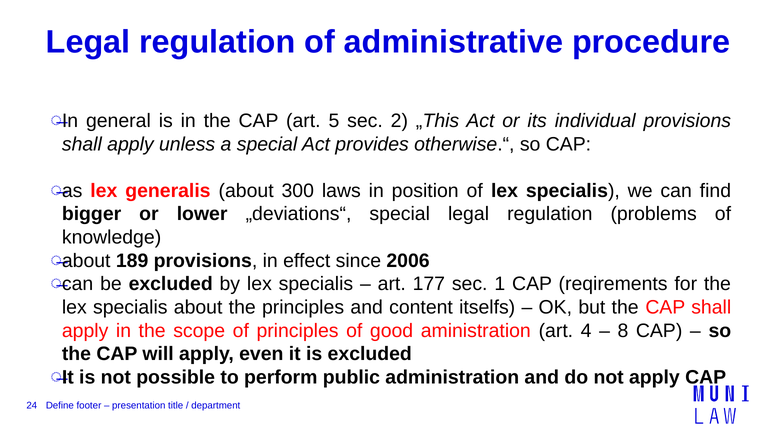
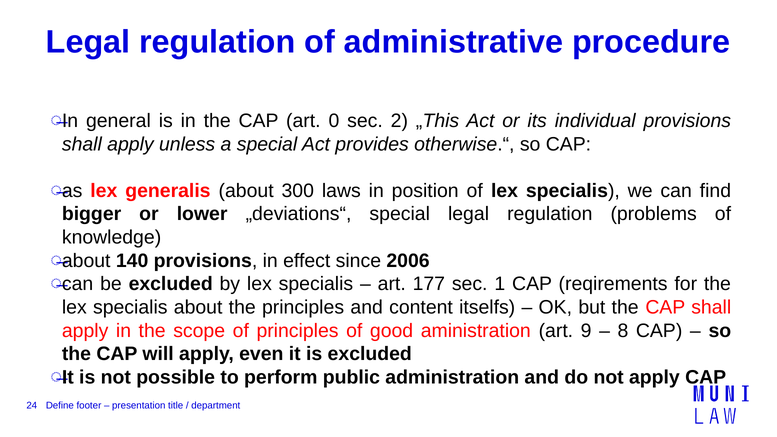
5: 5 -> 0 (334, 121)
189: 189 -> 140 (132, 261)
4: 4 -> 9 (586, 331)
